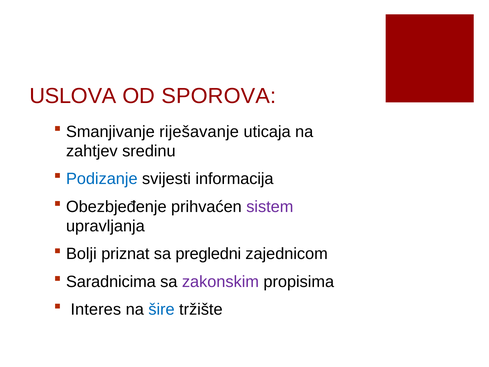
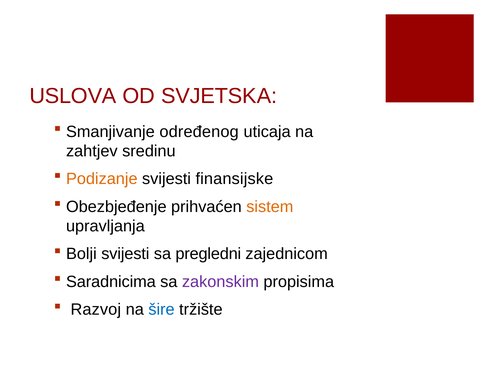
SPOROVA: SPOROVA -> SVJETSKA (219, 96)
riješavanje: riješavanje -> određenog (199, 132)
Podizanje colour: blue -> orange (102, 179)
informacija: informacija -> finansijske (234, 179)
sistem colour: purple -> orange (270, 207)
Bolji priznat: priznat -> svijesti (125, 254)
Interes: Interes -> Razvoj (96, 309)
